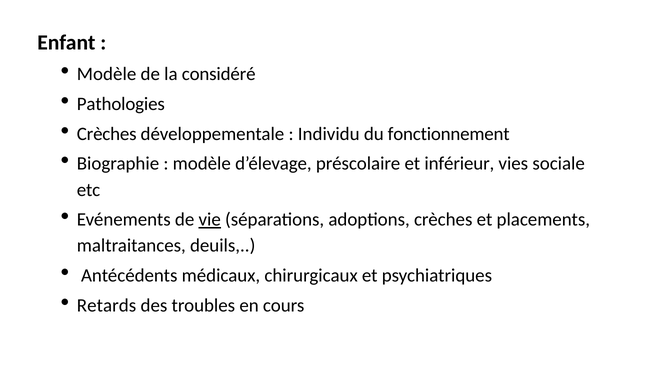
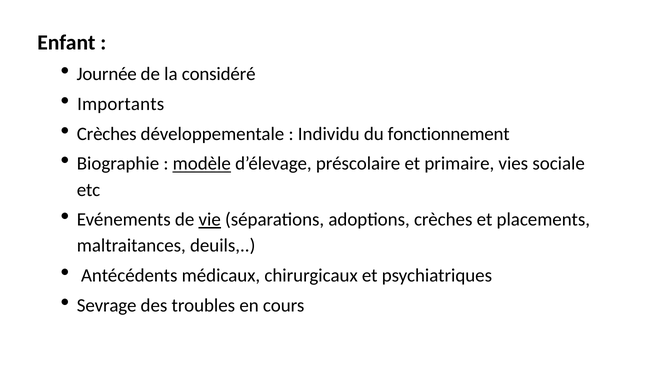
Modèle: Modèle -> Journée (107, 74)
Pathologies: Pathologies -> Importants (121, 104)
modèle underline: none -> present (202, 164)
inférieur: inférieur -> primaire (459, 164)
Retards: Retards -> Sevrage (107, 305)
